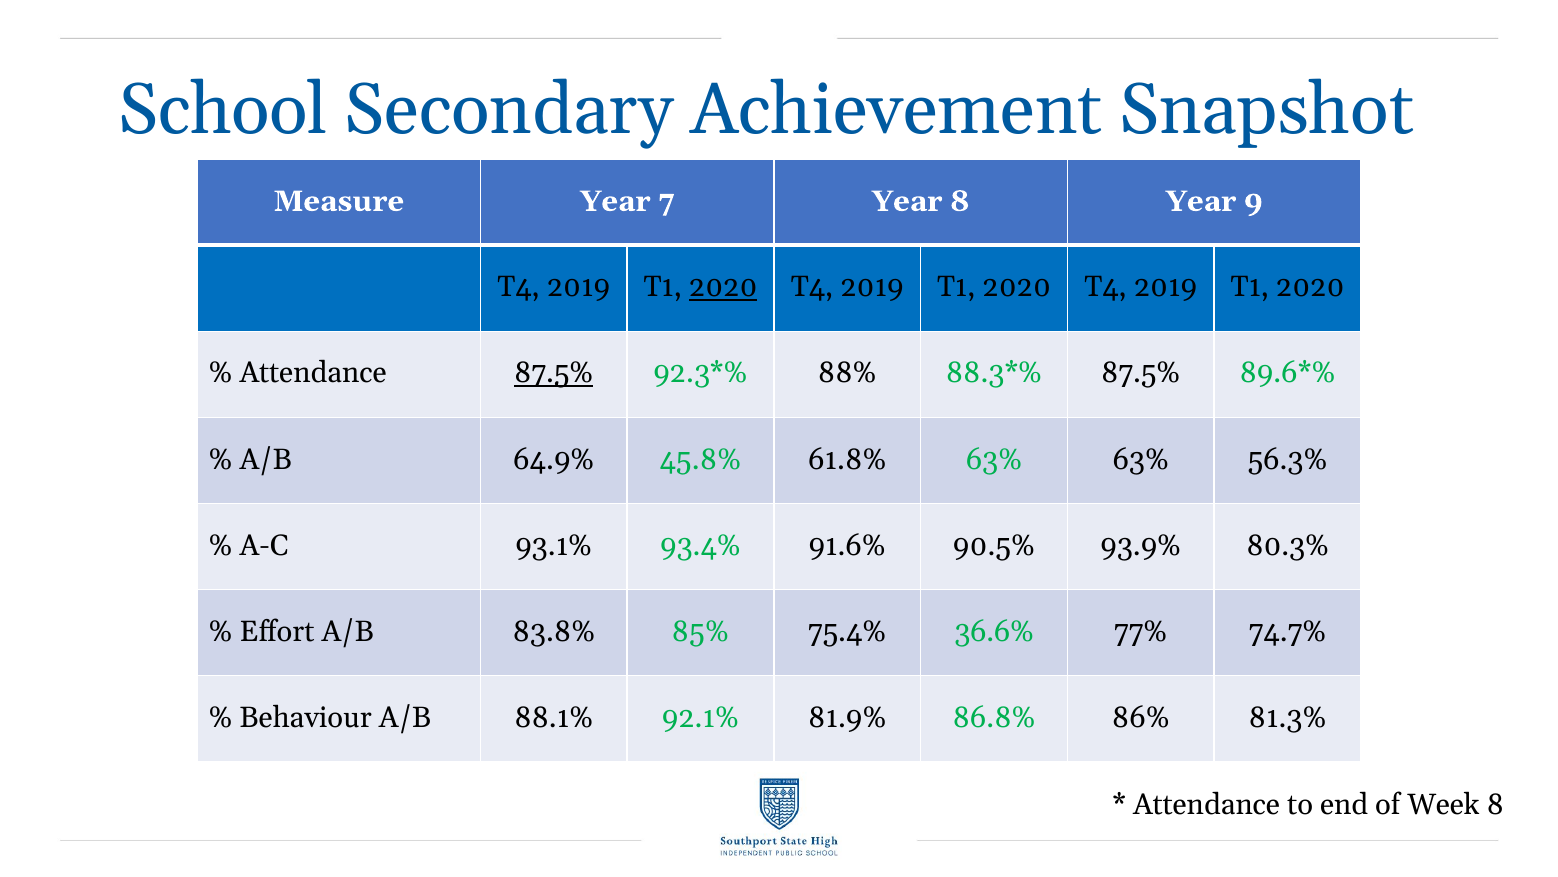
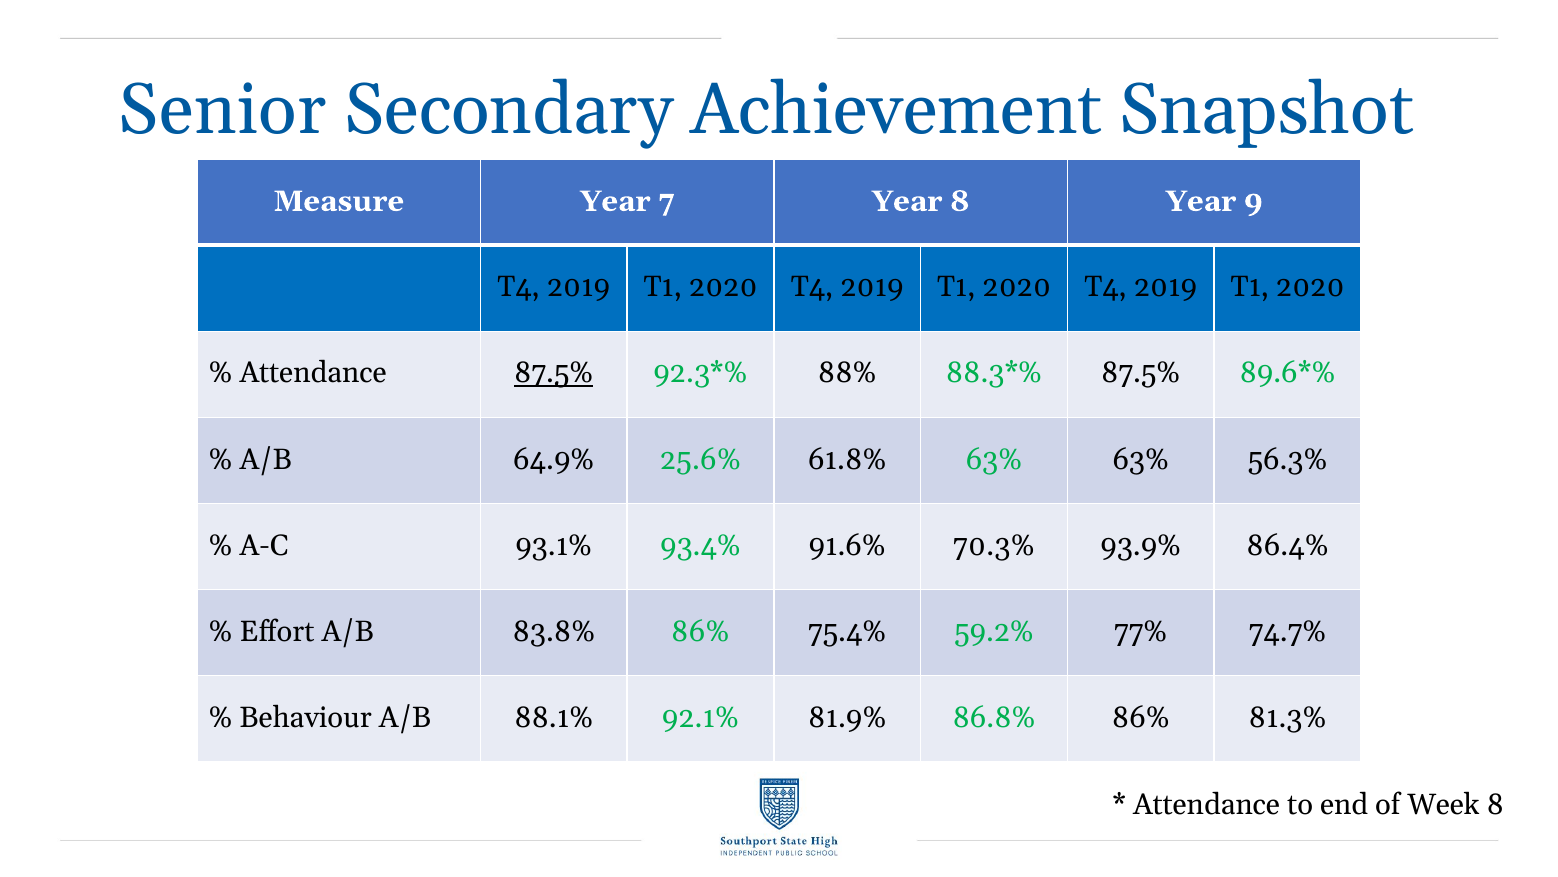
School: School -> Senior (223, 110)
2020 underline: present -> none (723, 287)
45.8%: 45.8% -> 25.6% (700, 459)
90.5%: 90.5% -> 70.3% (994, 545)
80.3%: 80.3% -> 86.4% (1288, 545)
83.8% 85%: 85% -> 86% (700, 631)
36.6%: 36.6% -> 59.2% (994, 631)
